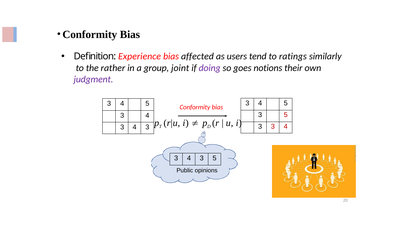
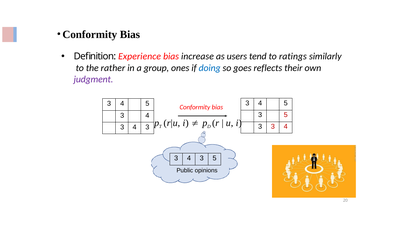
affected: affected -> increase (197, 56)
joint: joint -> ones (180, 68)
doing colour: purple -> blue (210, 68)
notions: notions -> reflects (268, 68)
